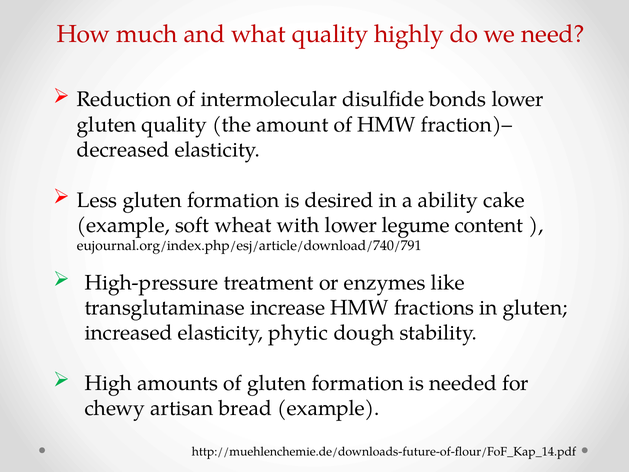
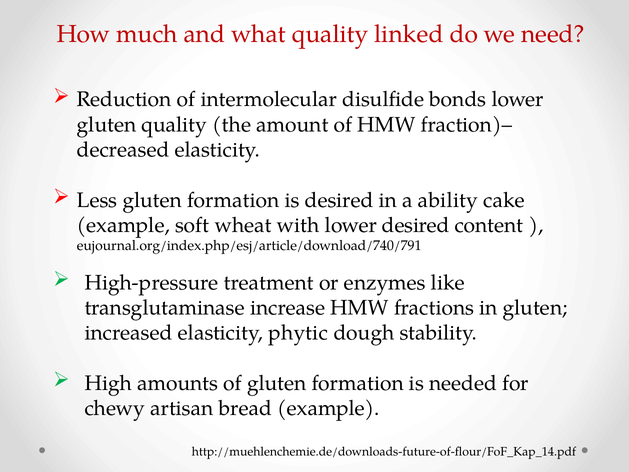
highly: highly -> linked (409, 34)
lower legume: legume -> desired (416, 225)
